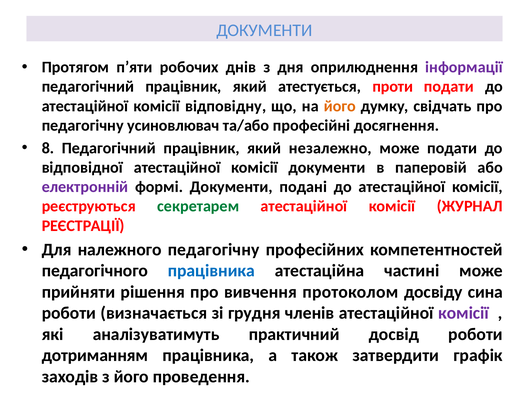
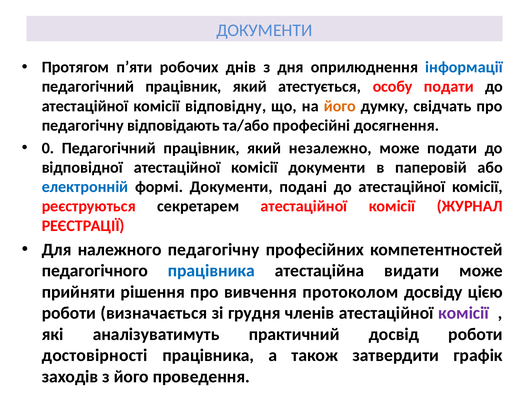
інформації colour: purple -> blue (464, 67)
проти: проти -> особу (393, 87)
усиновлювач: усиновлювач -> відповідають (173, 125)
8: 8 -> 0 (48, 148)
електронній colour: purple -> blue (85, 187)
секретарем colour: green -> black (198, 206)
частині: частині -> видати (412, 271)
сина: сина -> цією (485, 292)
дотриманням: дотриманням -> достовірності (95, 355)
